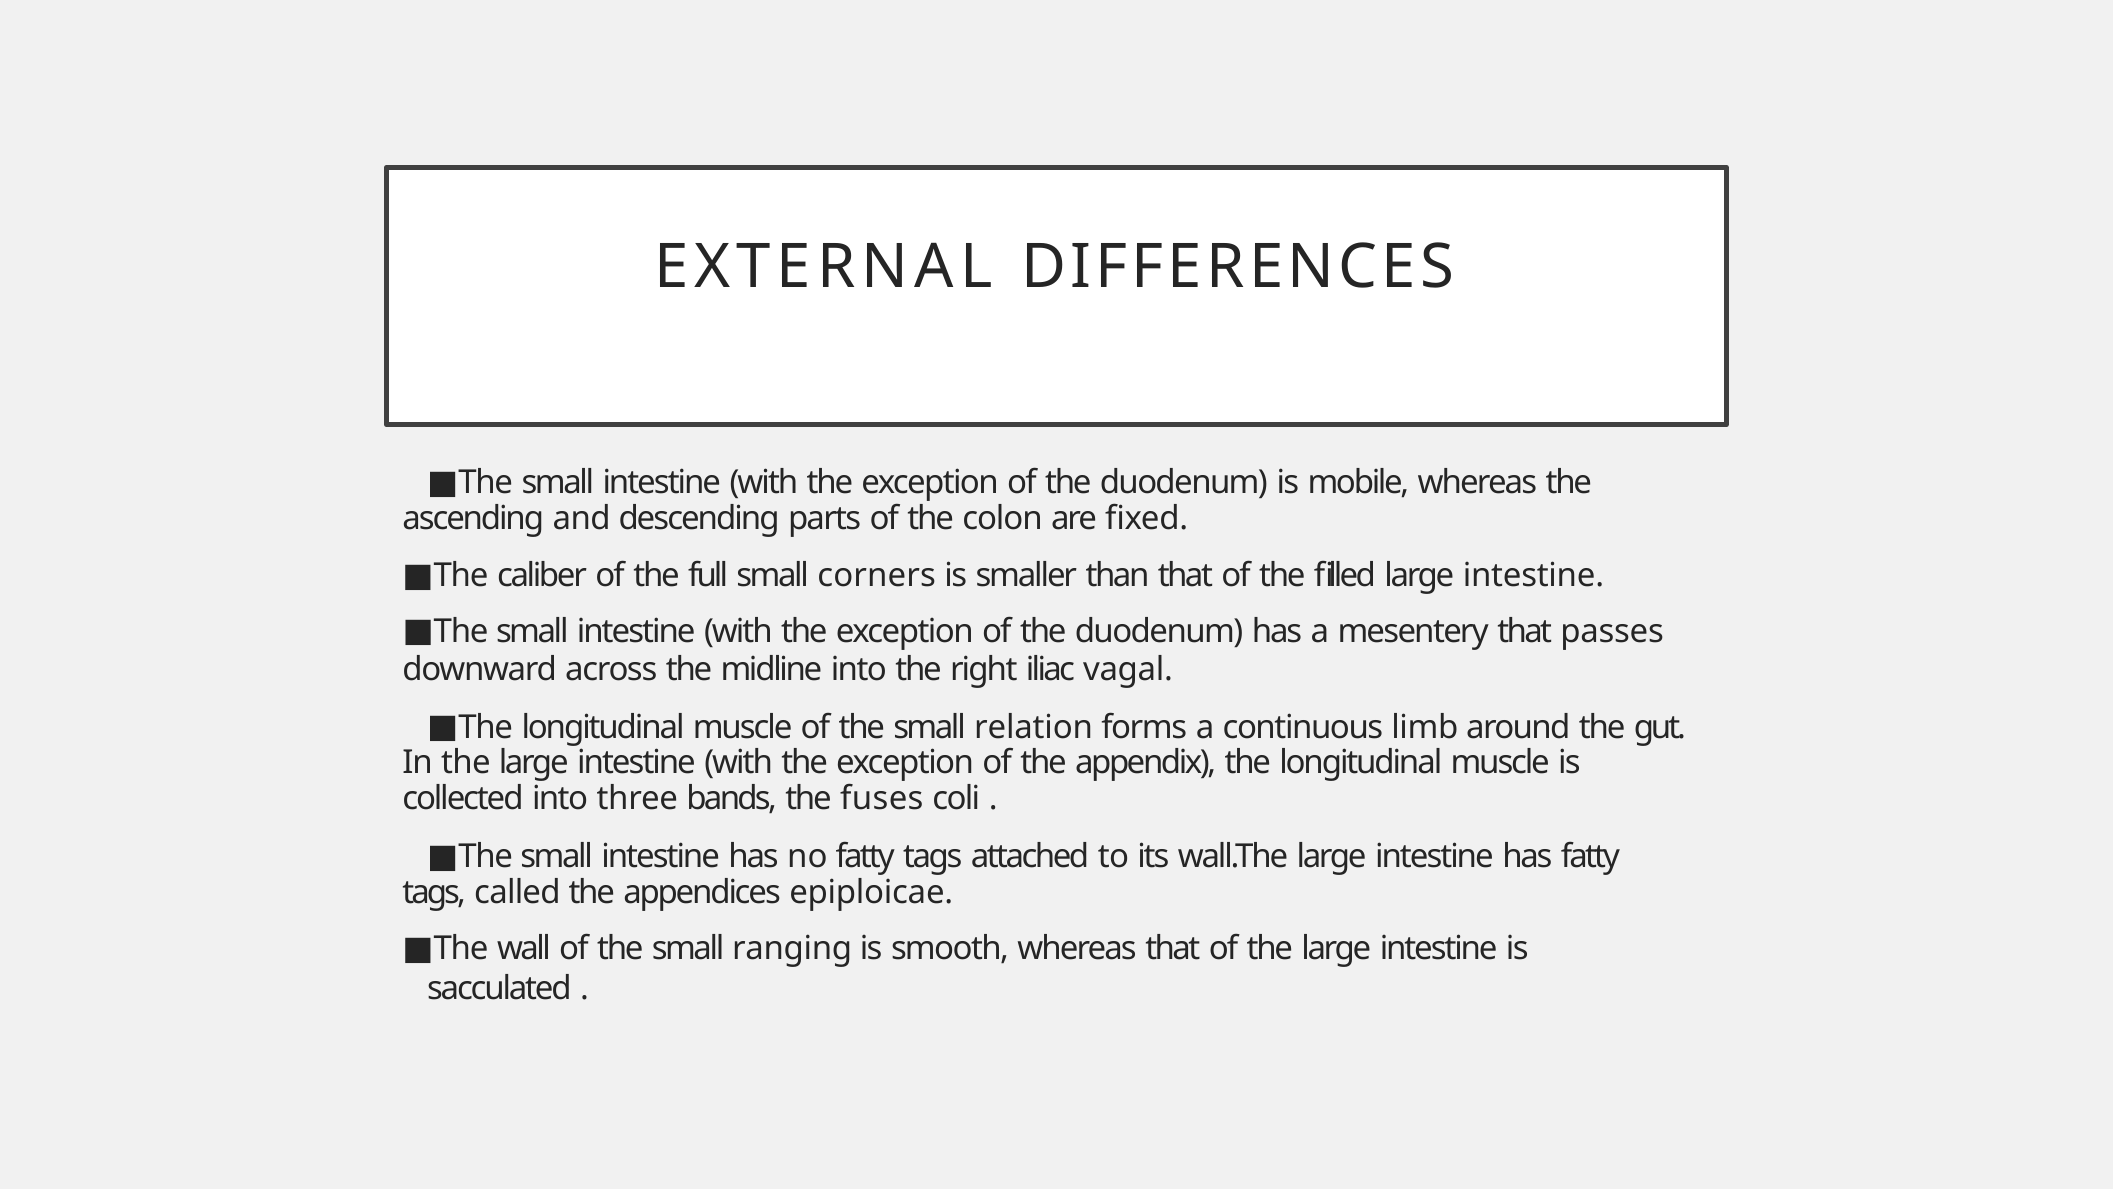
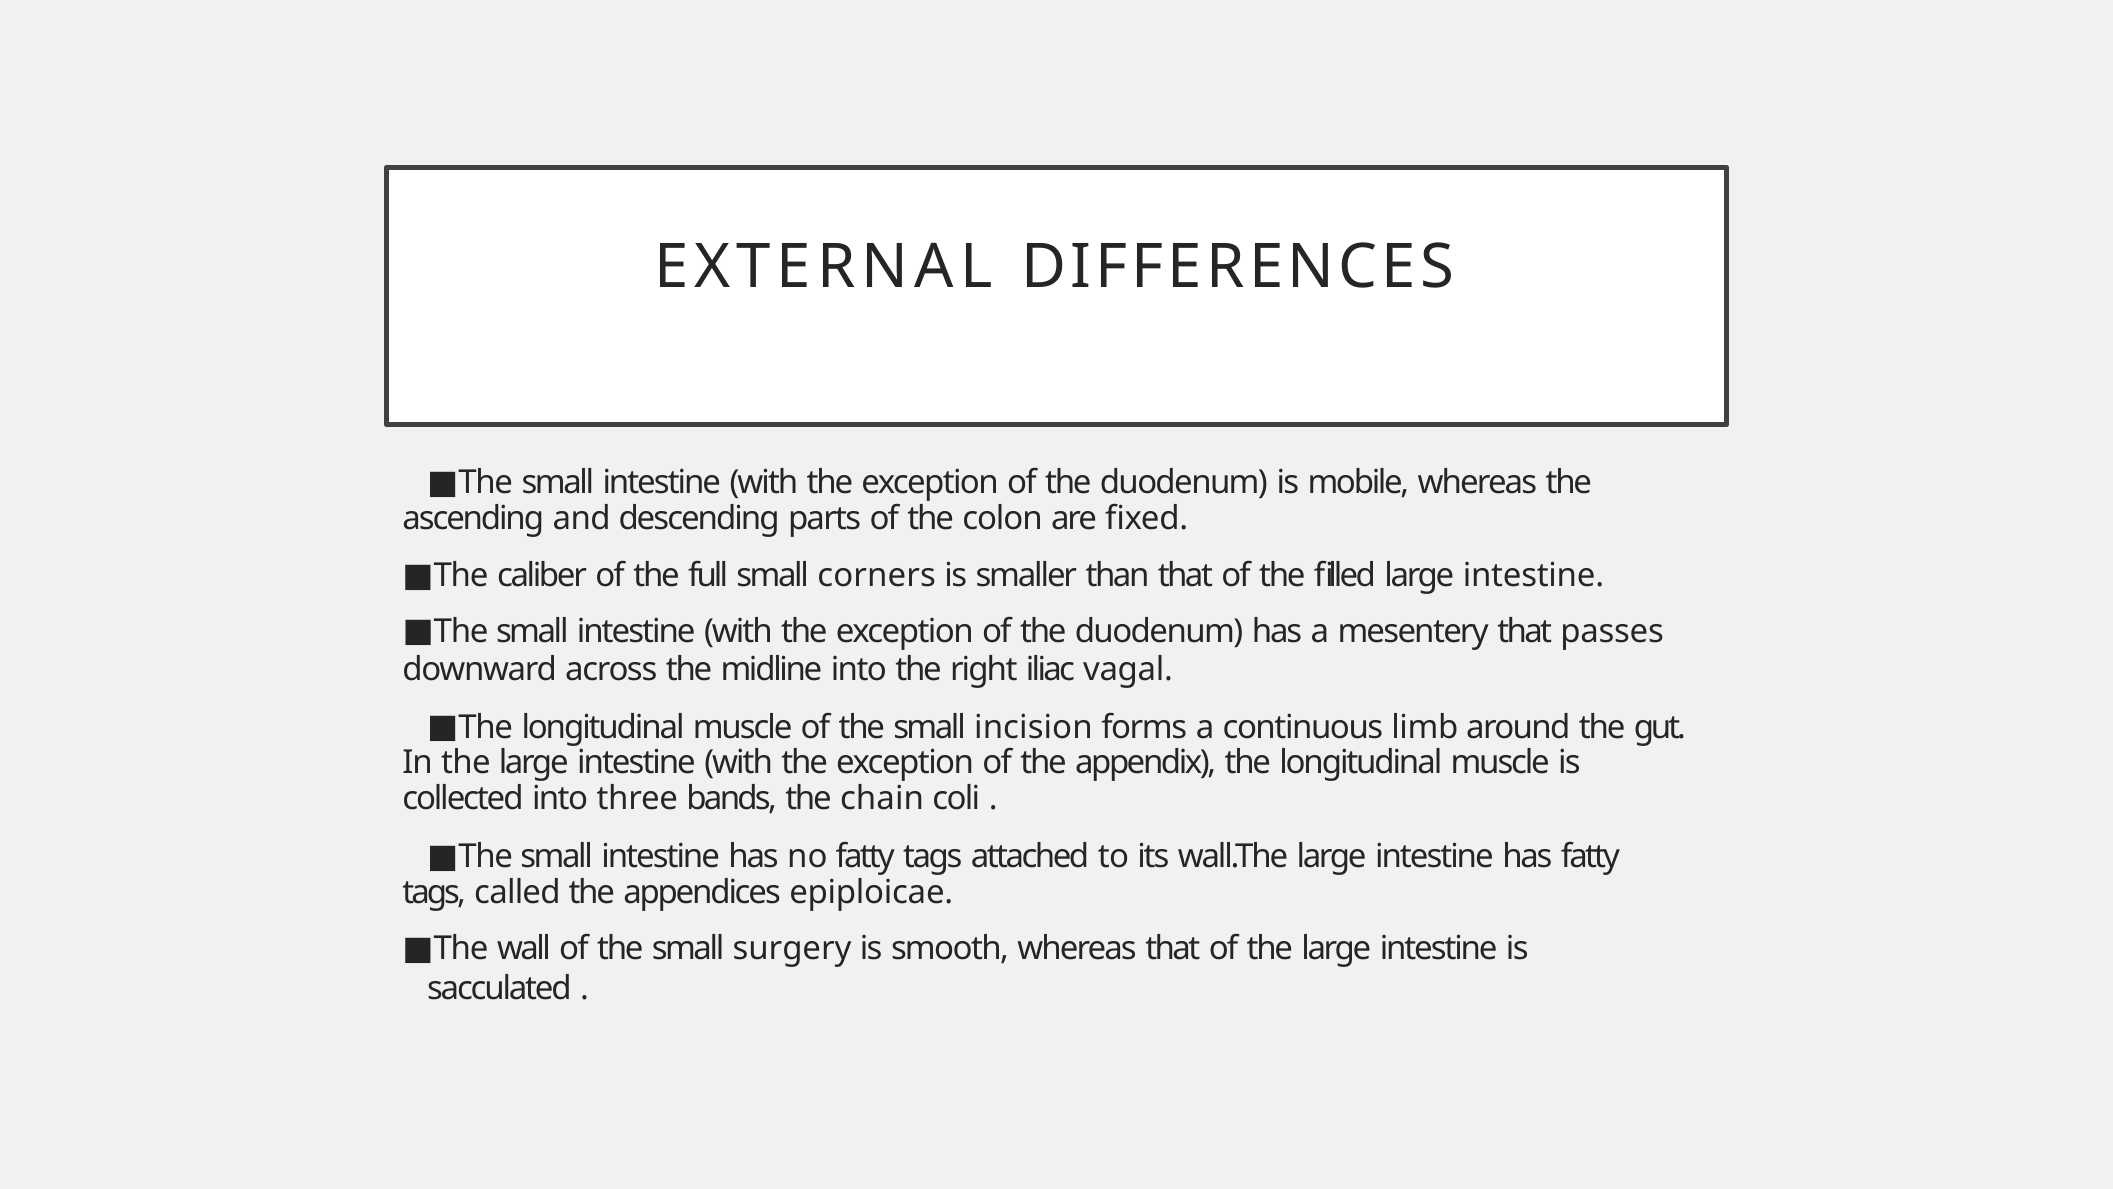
relation: relation -> incision (1033, 727)
fuses: fuses -> chain (882, 798)
ranging: ranging -> surgery (792, 948)
